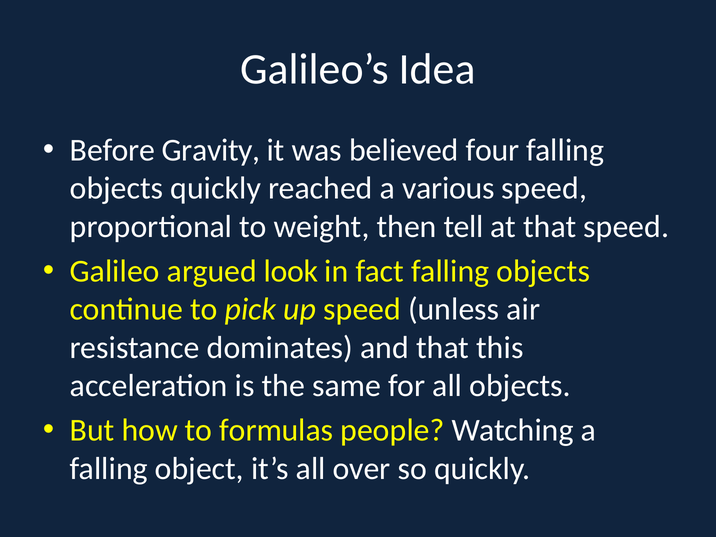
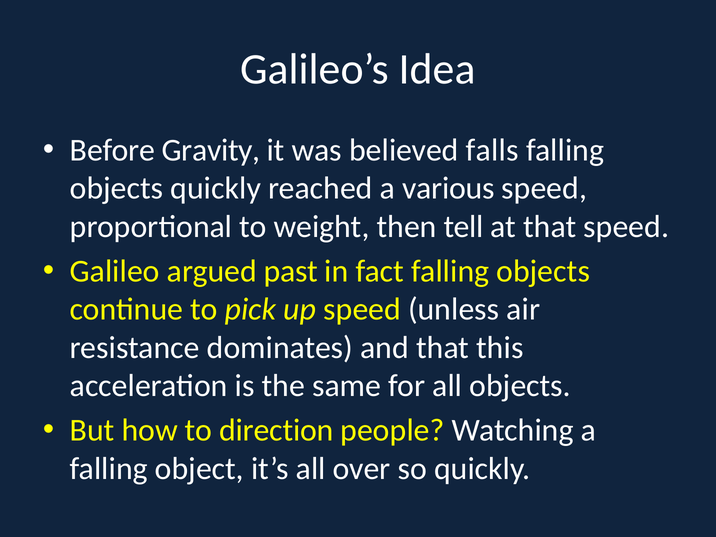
four: four -> falls (492, 150)
look: look -> past (291, 271)
formulas: formulas -> direction (276, 430)
